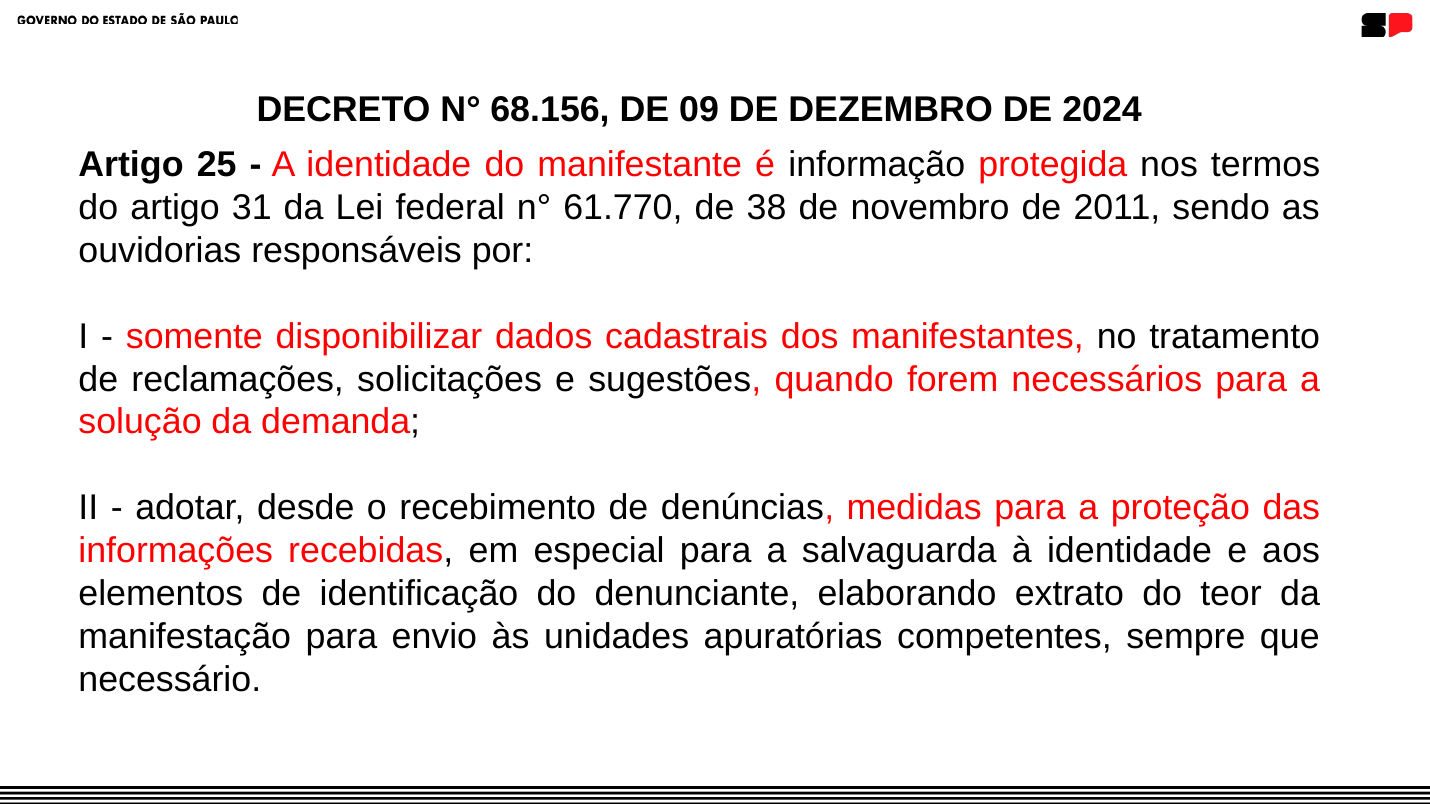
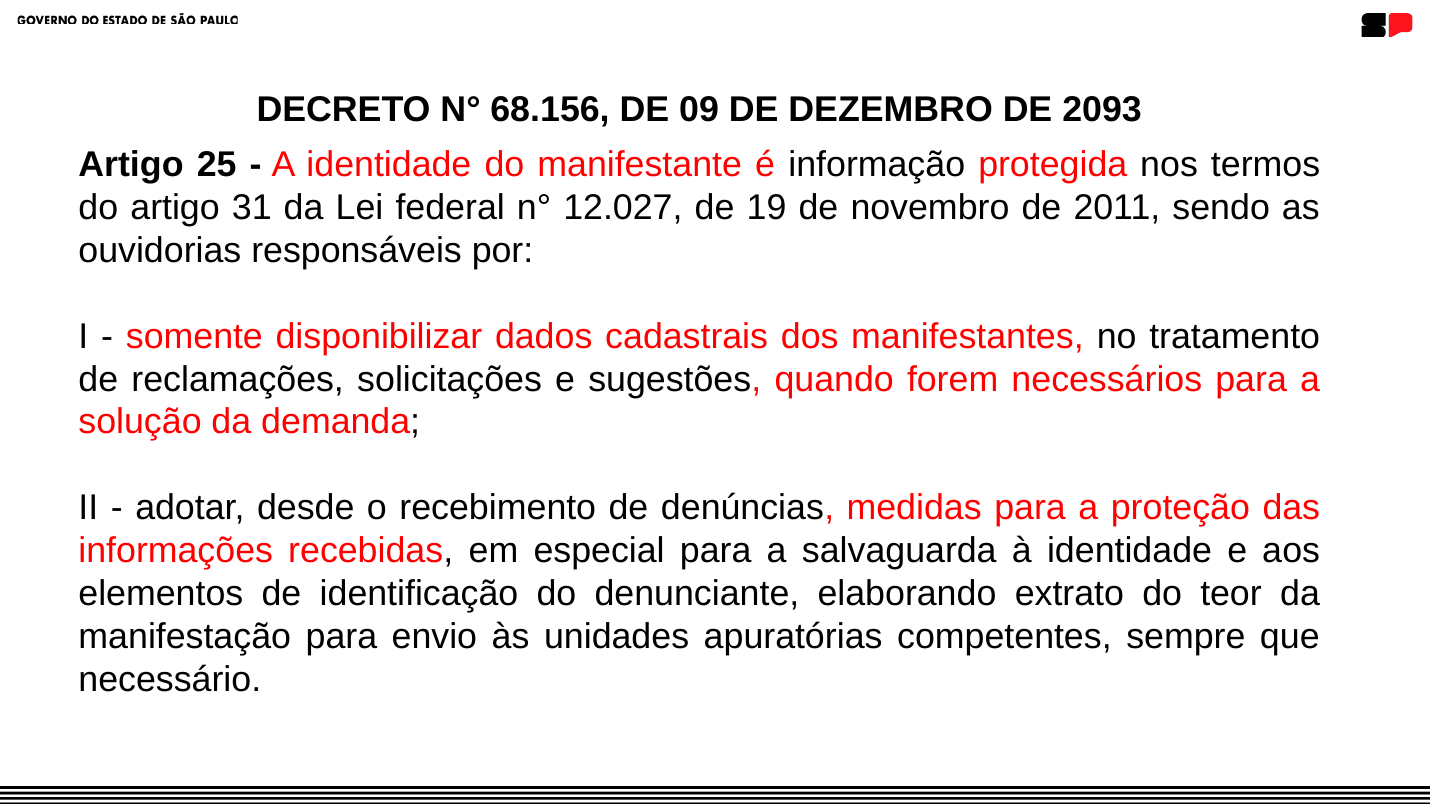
2024: 2024 -> 2093 (1102, 110)
61.770: 61.770 -> 12.027 (623, 208)
38: 38 -> 19 (767, 208)
